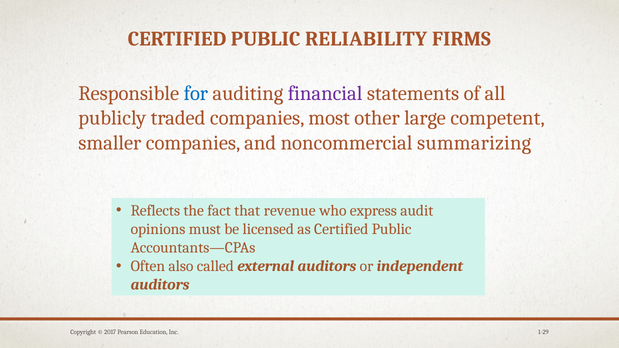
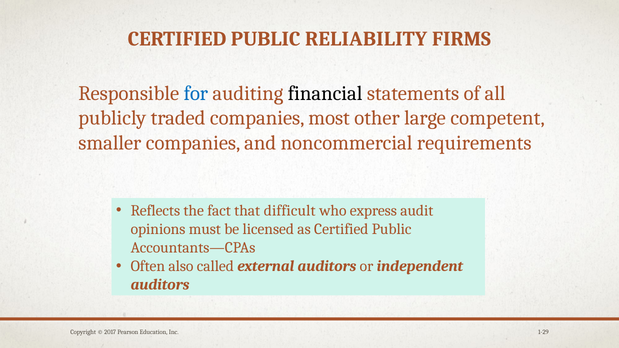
financial colour: purple -> black (325, 93)
summarizing: summarizing -> requirements (474, 143)
revenue: revenue -> difficult (290, 211)
